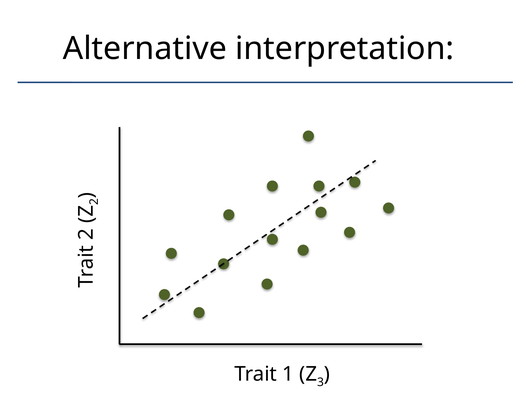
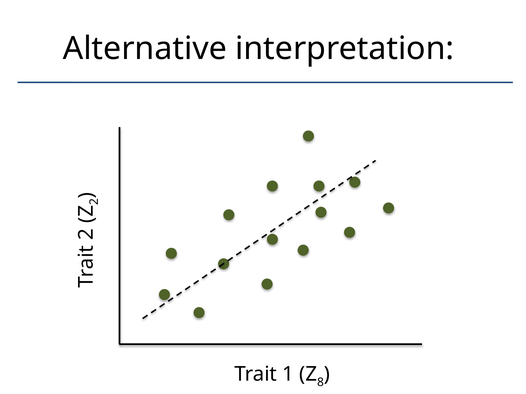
3: 3 -> 8 (321, 383)
